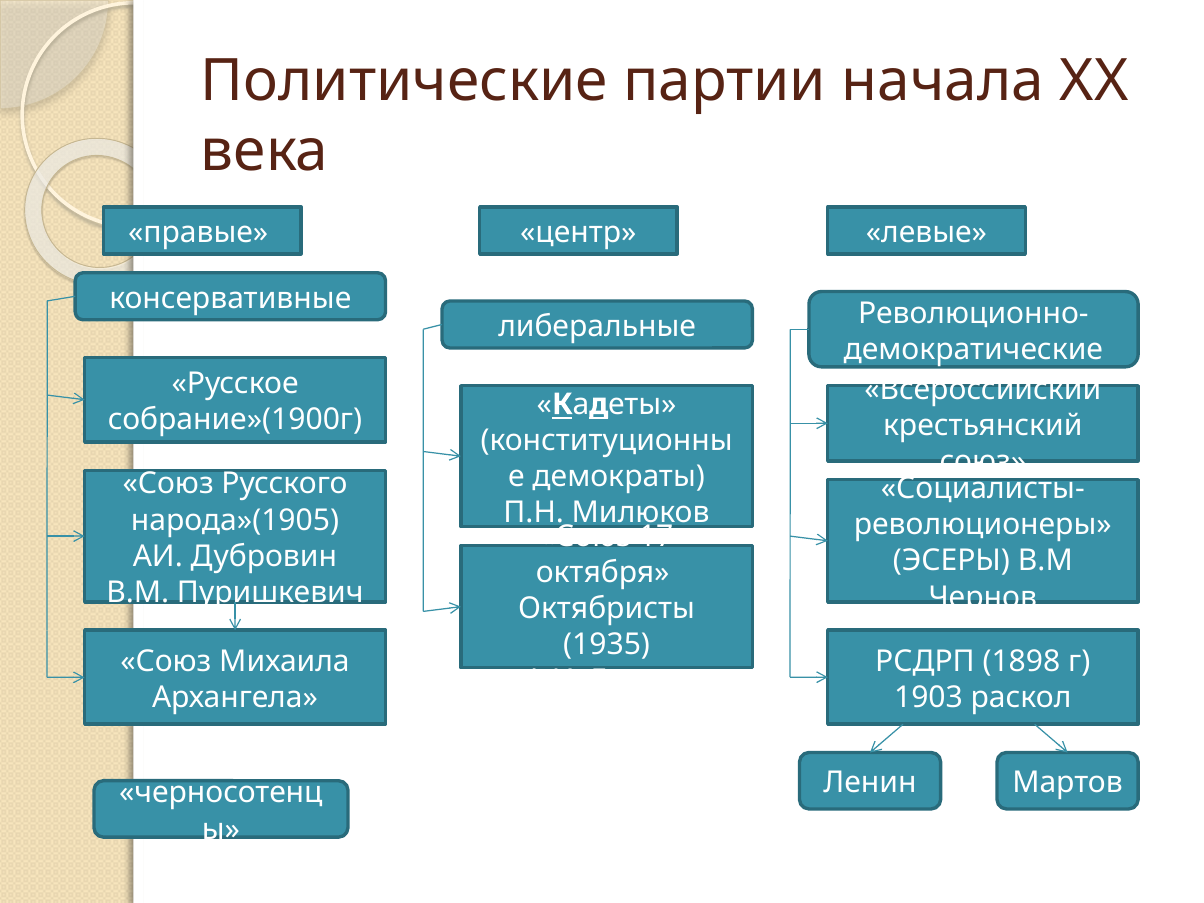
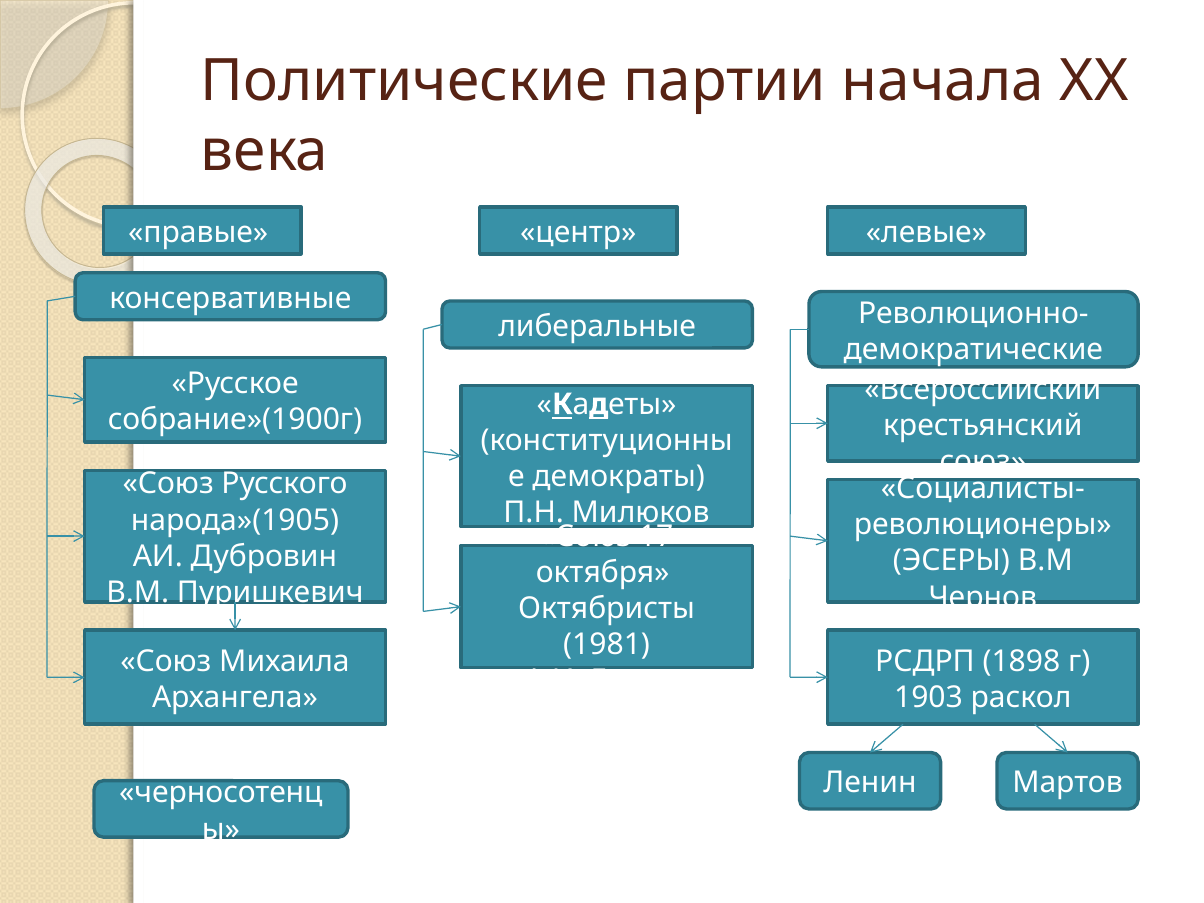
1935: 1935 -> 1981 (607, 645)
